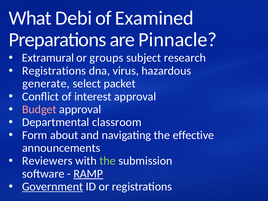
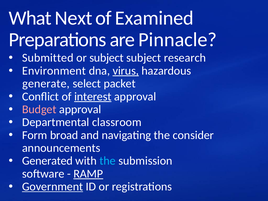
Debi: Debi -> Next (74, 18)
Extramural: Extramural -> Submitted (48, 58)
or groups: groups -> subject (107, 58)
Registrations: Registrations -> Environment (54, 71)
virus underline: none -> present (126, 71)
interest underline: none -> present (93, 96)
about: about -> broad (64, 135)
effective: effective -> consider (193, 135)
Reviewers: Reviewers -> Generated (47, 161)
the colour: light green -> light blue (108, 161)
